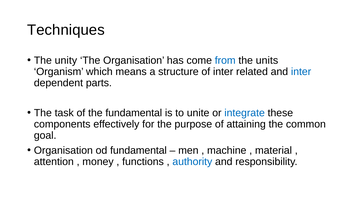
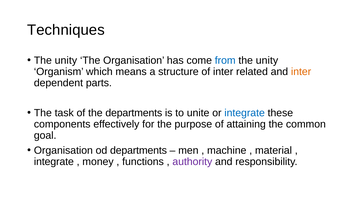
units: units -> unity (267, 60)
inter colour: blue -> orange (301, 72)
the fundamental: fundamental -> departments (134, 113)
od fundamental: fundamental -> departments (138, 150)
attention: attention -> integrate (54, 162)
authority colour: blue -> purple (192, 162)
